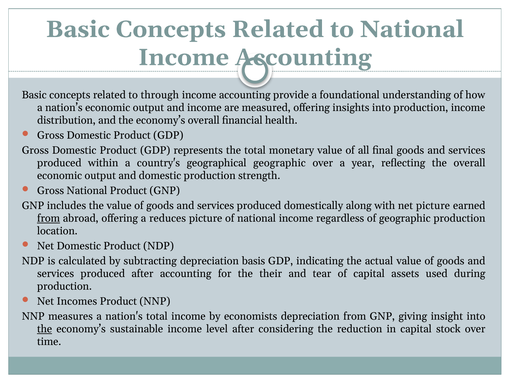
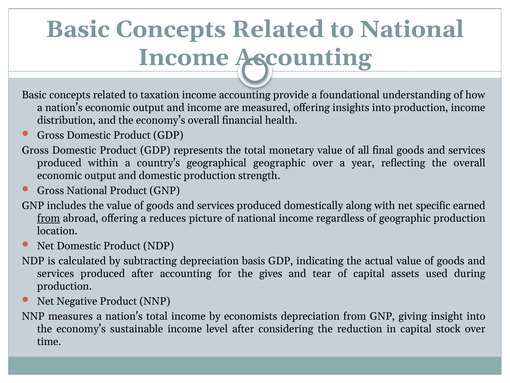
through: through -> taxation (160, 95)
net picture: picture -> specific (433, 205)
their: their -> gives (271, 273)
Incomes: Incomes -> Negative (77, 301)
the underline: present -> none (45, 329)
